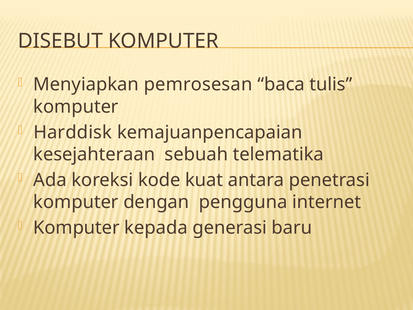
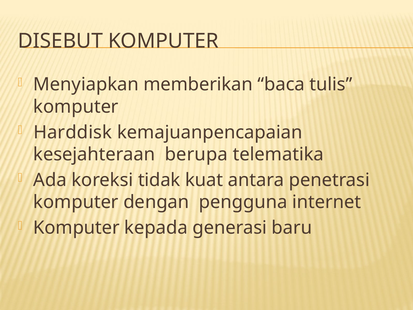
pemrosesan: pemrosesan -> memberikan (198, 85)
sebuah: sebuah -> berupa (196, 154)
kode: kode -> tidak (159, 180)
